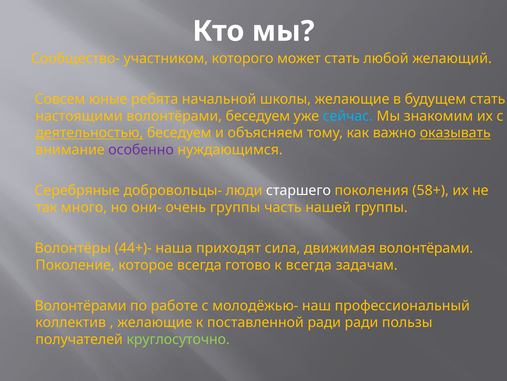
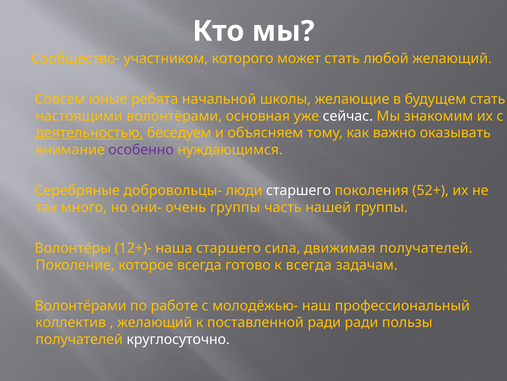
волонтёрами беседуем: беседуем -> основная (258, 116)
сейчас colour: light blue -> white (348, 116)
оказывать underline: present -> none (455, 133)
58+: 58+ -> 52+ (431, 190)
44+)-: 44+)- -> 12+)- (133, 248)
наша приходят: приходят -> старшего (229, 248)
движимая волонтёрами: волонтёрами -> получателей (426, 248)
желающие: желающие -> желающий (155, 322)
круглосуточно colour: light green -> white (178, 339)
